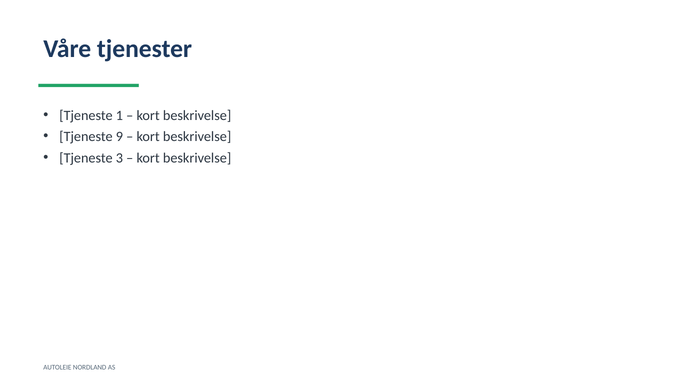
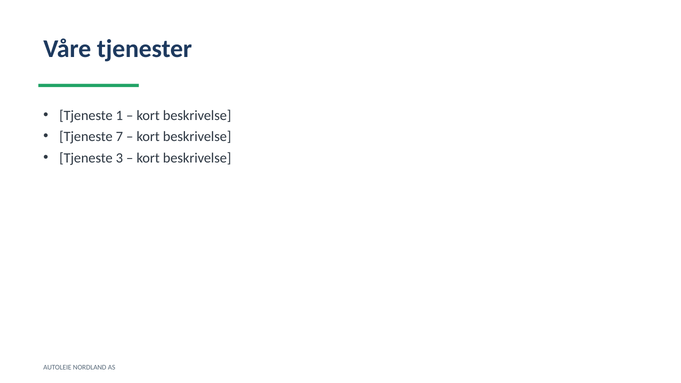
9: 9 -> 7 (119, 137)
